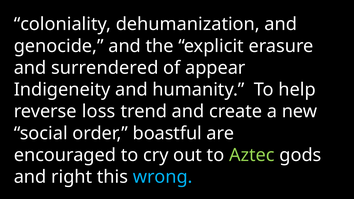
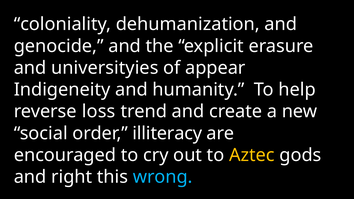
surrendered: surrendered -> universityies (105, 68)
boastful: boastful -> illiteracy (167, 133)
Aztec colour: light green -> yellow (252, 155)
